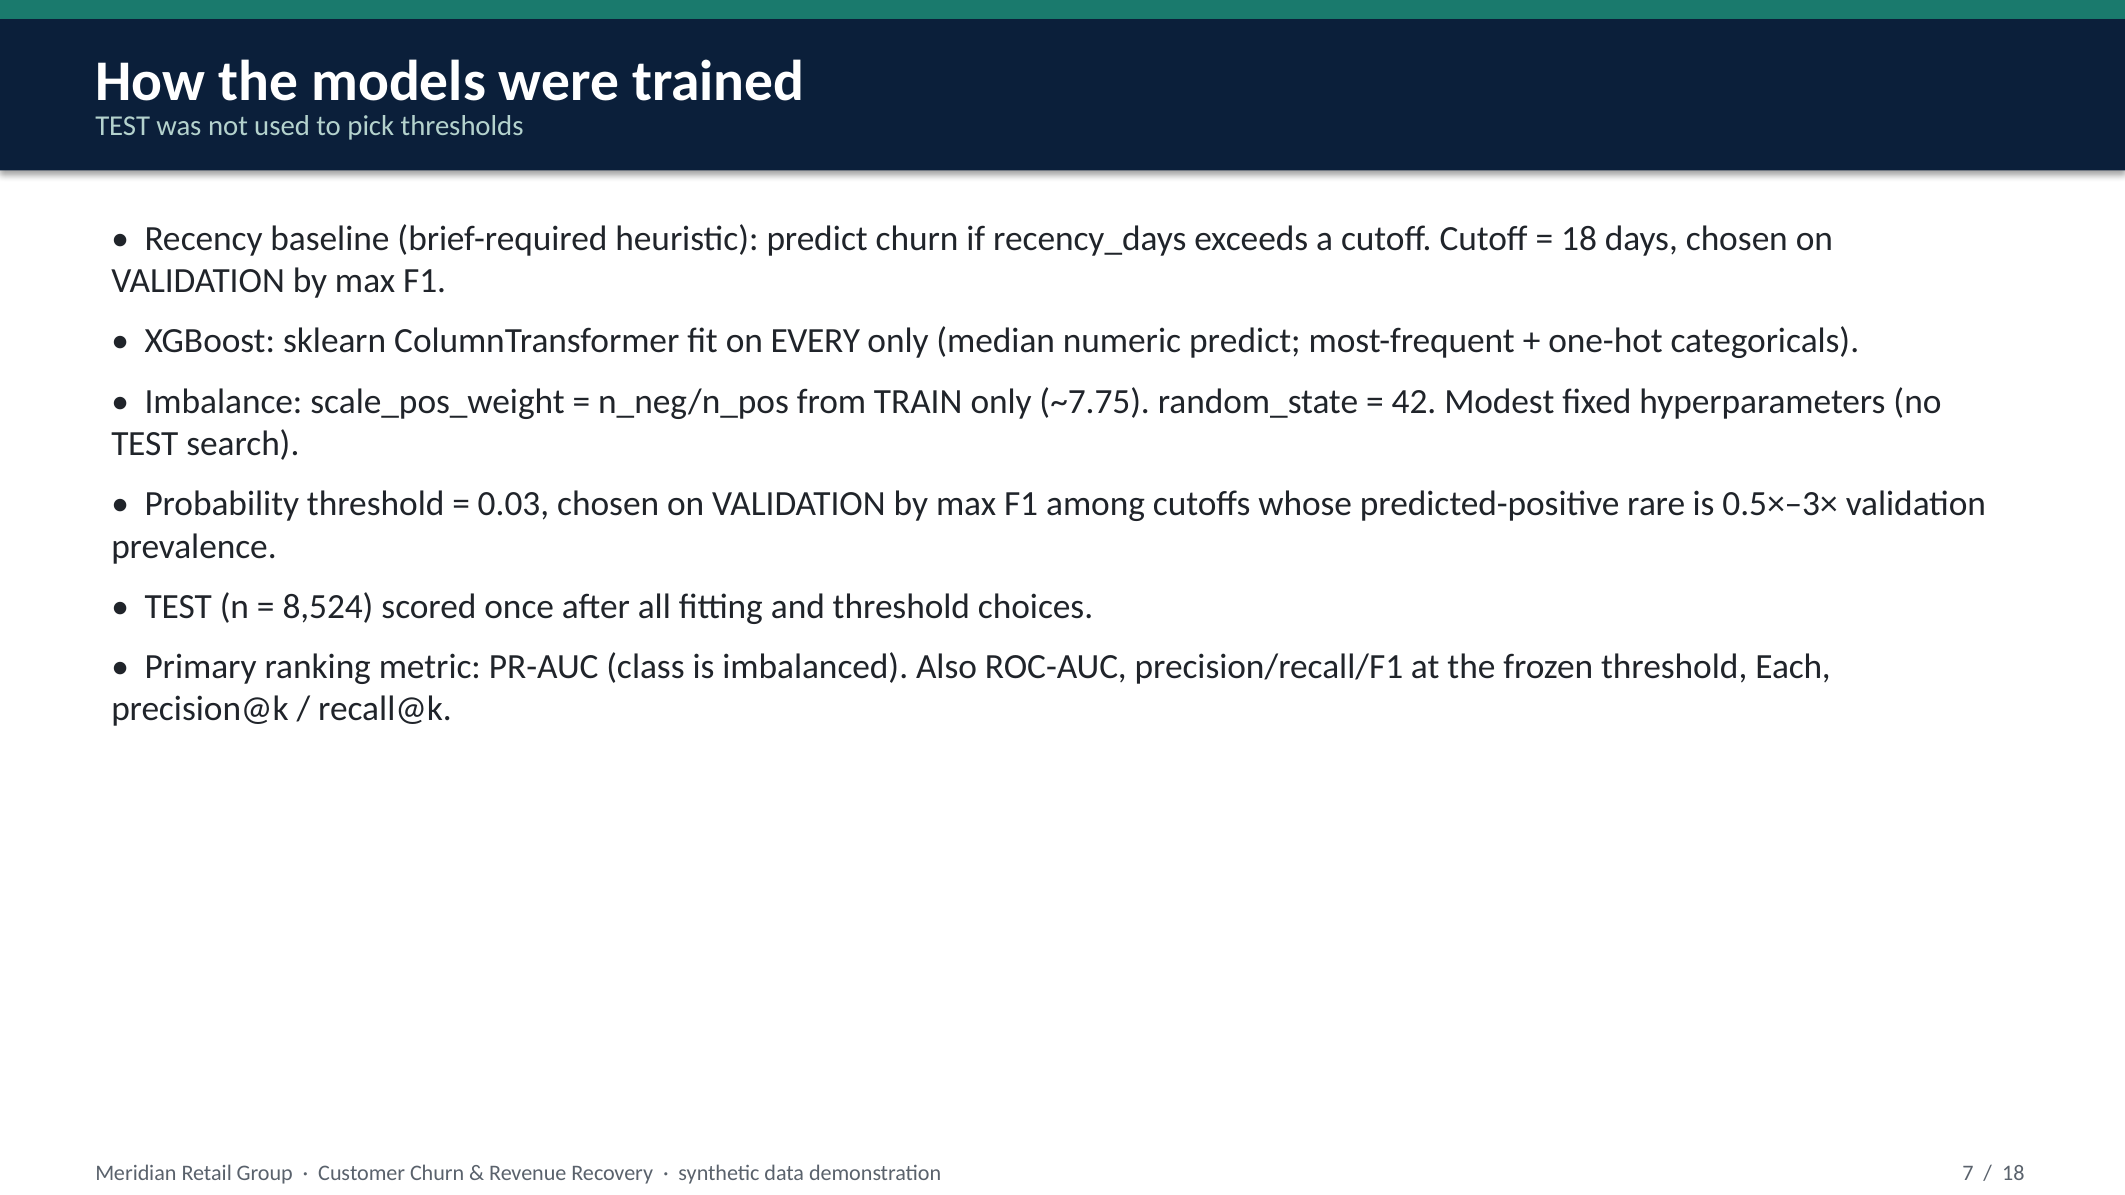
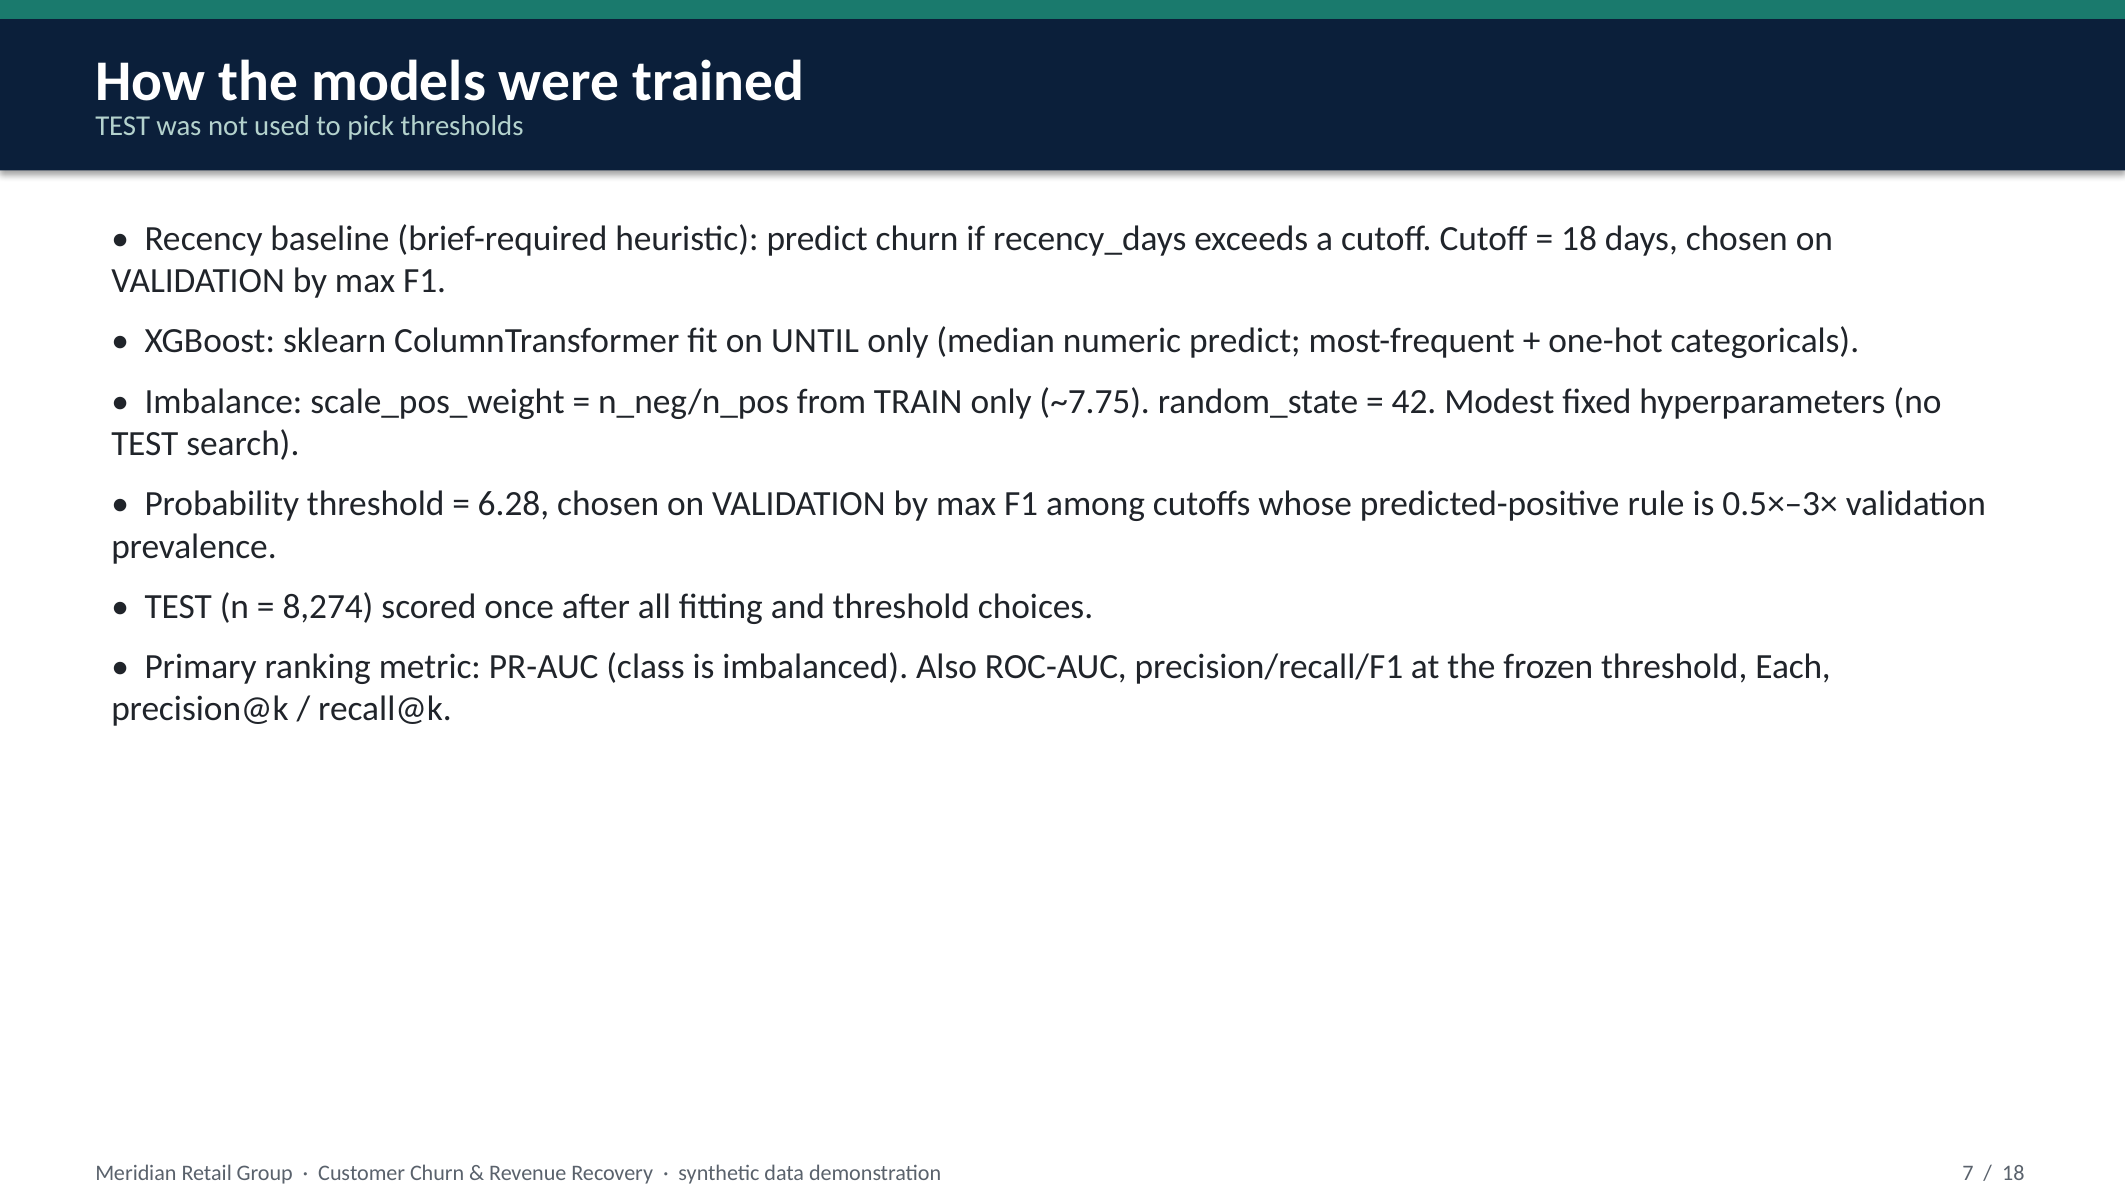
EVERY: EVERY -> UNTIL (815, 341)
0.03: 0.03 -> 6.28 (513, 504)
rare: rare -> rule (1656, 504)
8,524: 8,524 -> 8,274 (328, 607)
